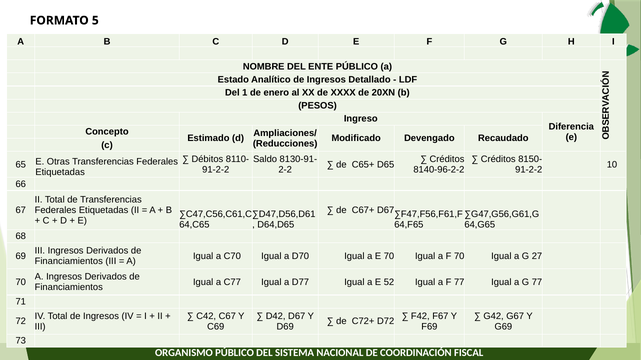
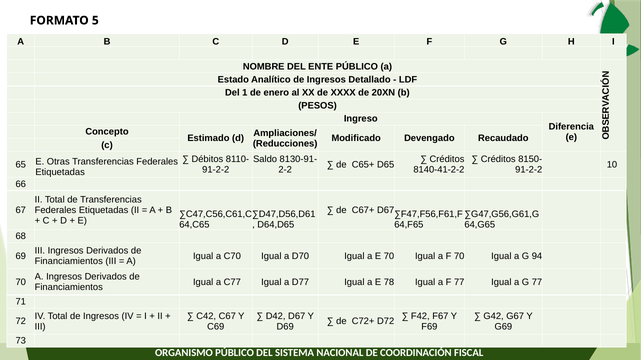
8140-96-2-2: 8140-96-2-2 -> 8140-41-2-2 (439, 170)
27: 27 -> 94 (537, 256)
52: 52 -> 78 (389, 283)
